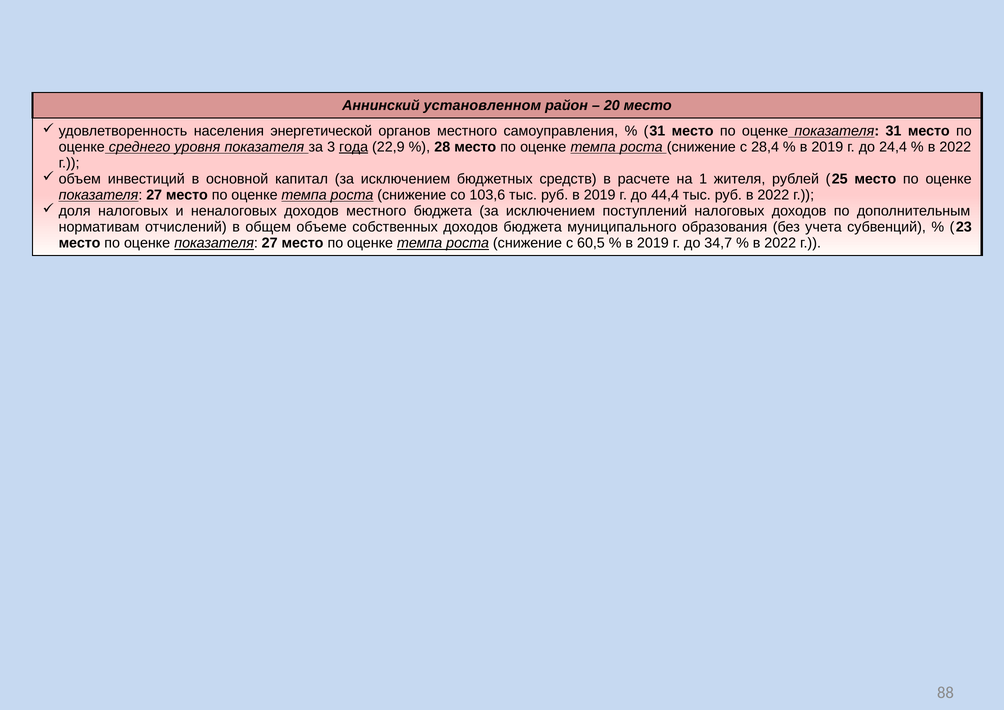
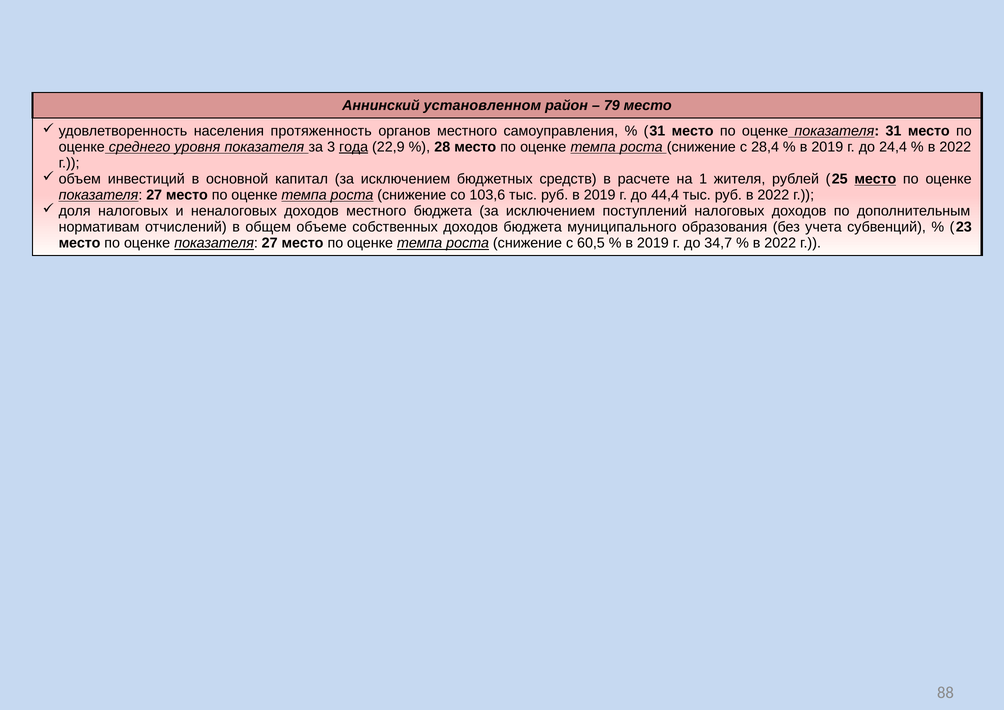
20: 20 -> 79 (612, 105)
энергетической: энергетической -> протяженность (321, 131)
место underline: none -> present (875, 179)
